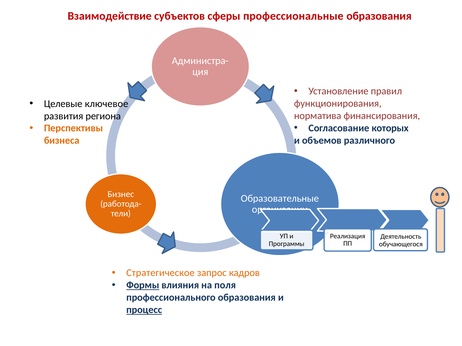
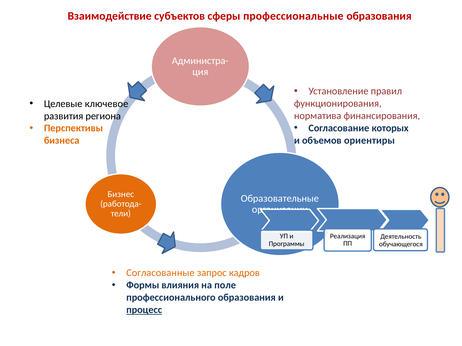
различного: различного -> ориентиры (369, 141)
Стратегическое: Стратегическое -> Согласованные (160, 273)
Формы underline: present -> none (143, 286)
поля: поля -> поле (225, 286)
